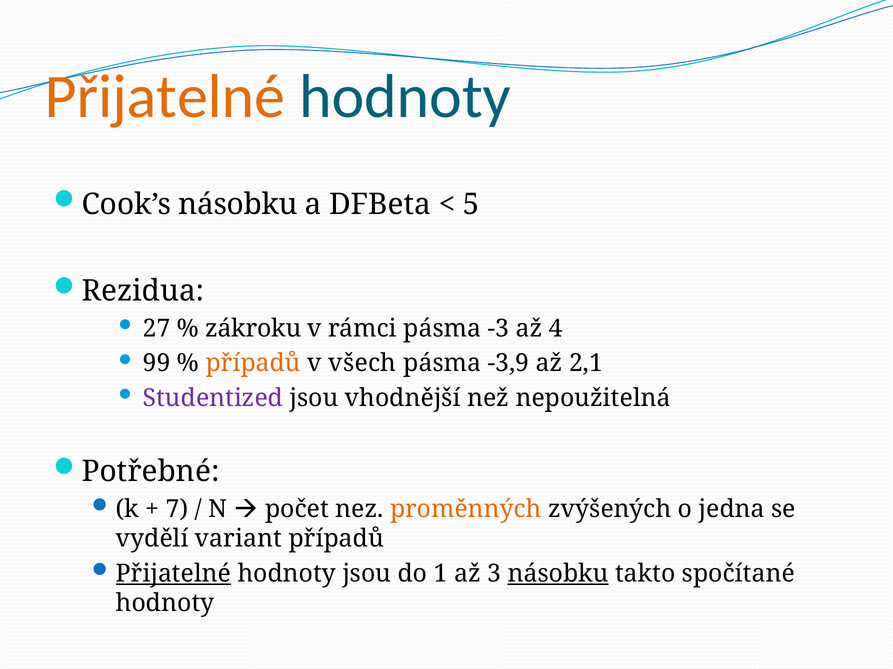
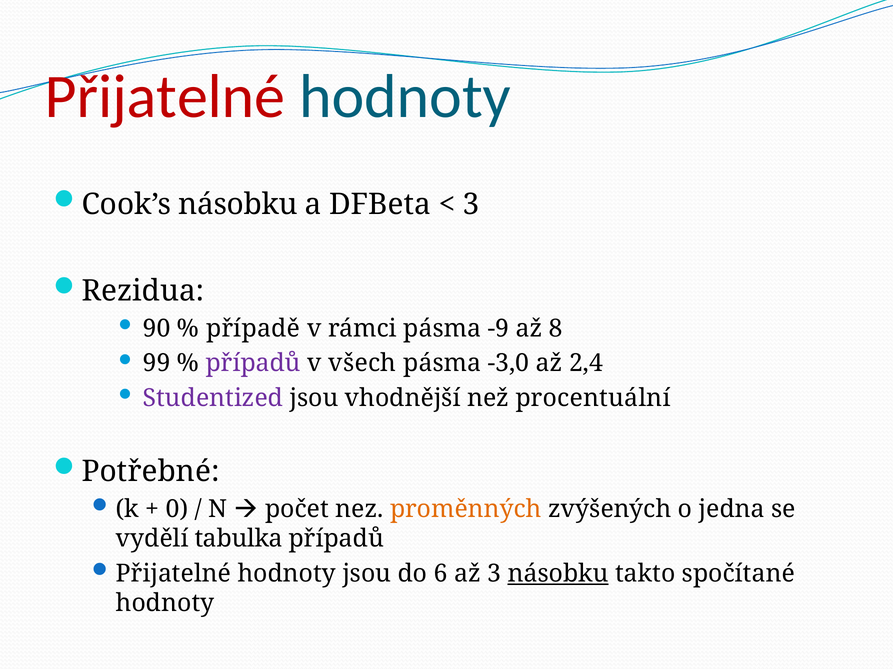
Přijatelné colour: orange -> red (165, 97)
5: 5 -> 3 (471, 205)
27: 27 -> 90 (157, 329)
zákroku: zákroku -> případě (253, 329)
-3: -3 -> -9 (498, 329)
4: 4 -> 8 (556, 329)
případů colour: orange -> purple (253, 364)
-3,9: -3,9 -> -3,0 (509, 364)
2,1: 2,1 -> 2,4 (586, 364)
nepoužitelná: nepoužitelná -> procentuální (593, 398)
7: 7 -> 0 (177, 510)
variant: variant -> tabulka (239, 539)
Přijatelné underline: present -> none (173, 574)
1: 1 -> 6 (441, 574)
